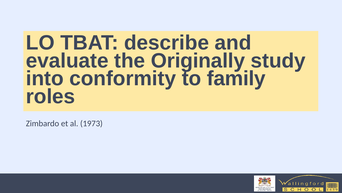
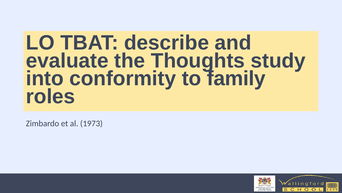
Originally: Originally -> Thoughts (198, 60)
